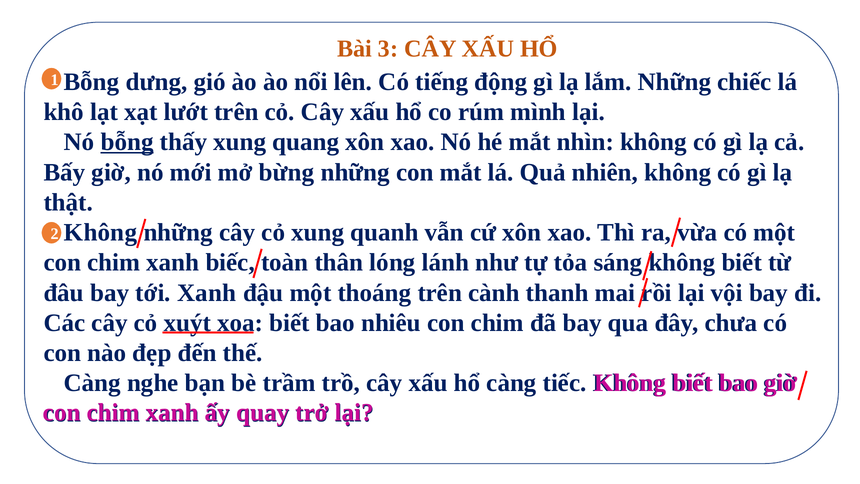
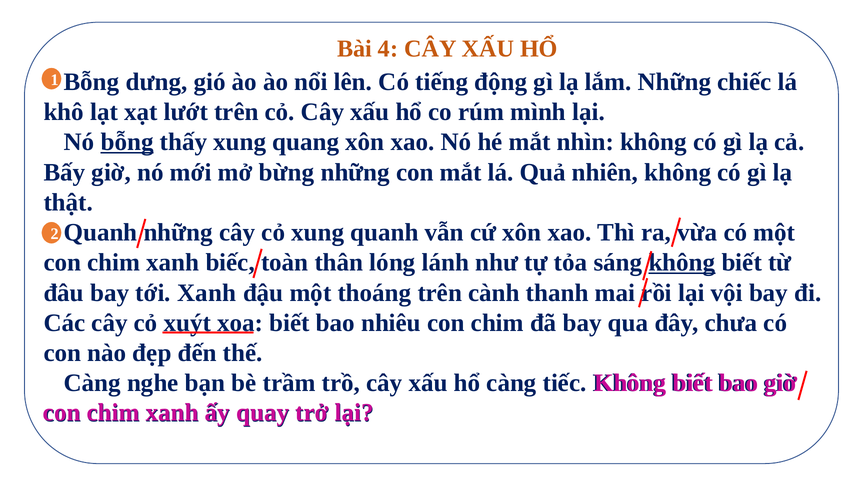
3: 3 -> 4 (388, 49)
Không: Không -> Quanh (101, 232)
không underline: none -> present (682, 263)
